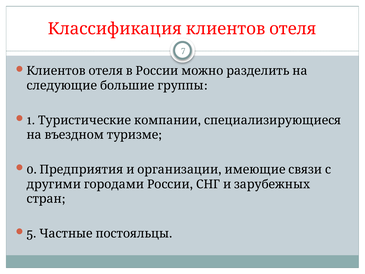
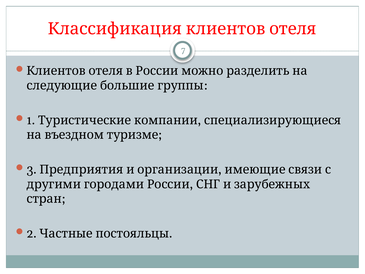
0: 0 -> 3 (32, 169)
5: 5 -> 2 (32, 233)
